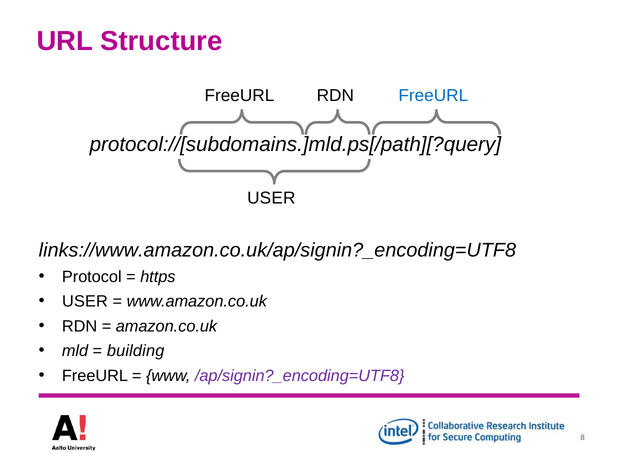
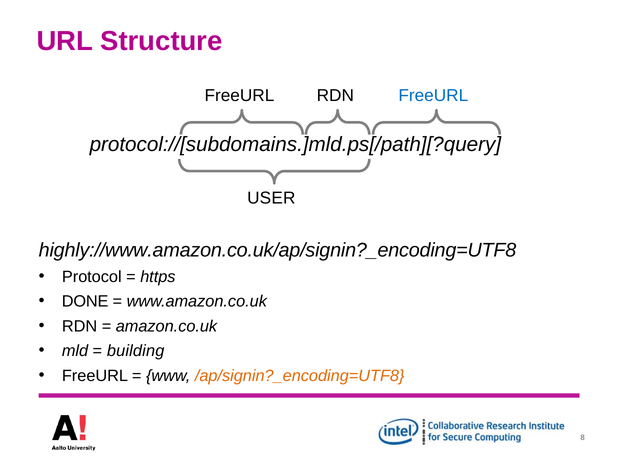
links://www.amazon.co.uk/ap/signin?_encoding=UTF8: links://www.amazon.co.uk/ap/signin?_encoding=UTF8 -> highly://www.amazon.co.uk/ap/signin?_encoding=UTF8 (278, 250)
USER: USER -> DONE (85, 302)
/ap/signin?_encoding=UTF8 colour: purple -> orange (300, 376)
